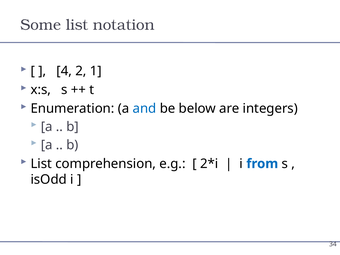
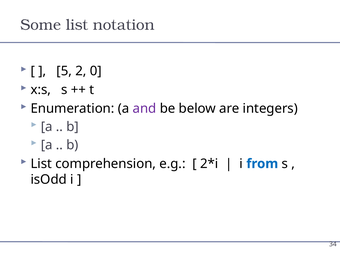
4: 4 -> 5 (64, 71)
1: 1 -> 0 (96, 71)
and colour: blue -> purple (145, 109)
